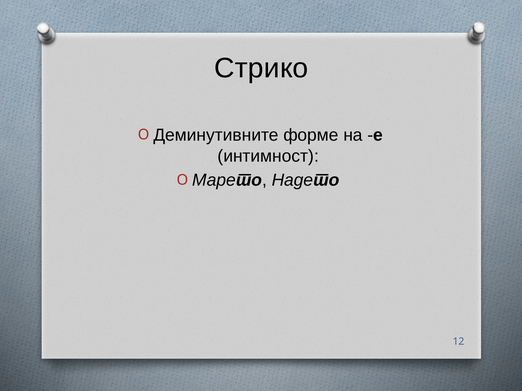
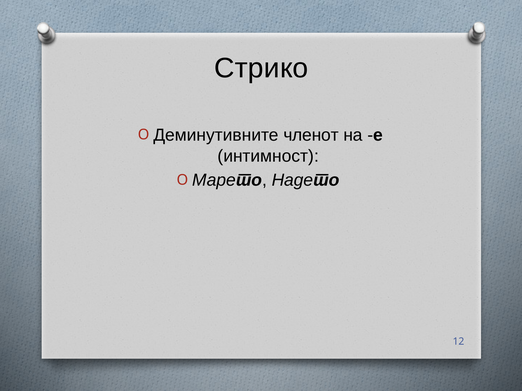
форме: форме -> членот (311, 135)
